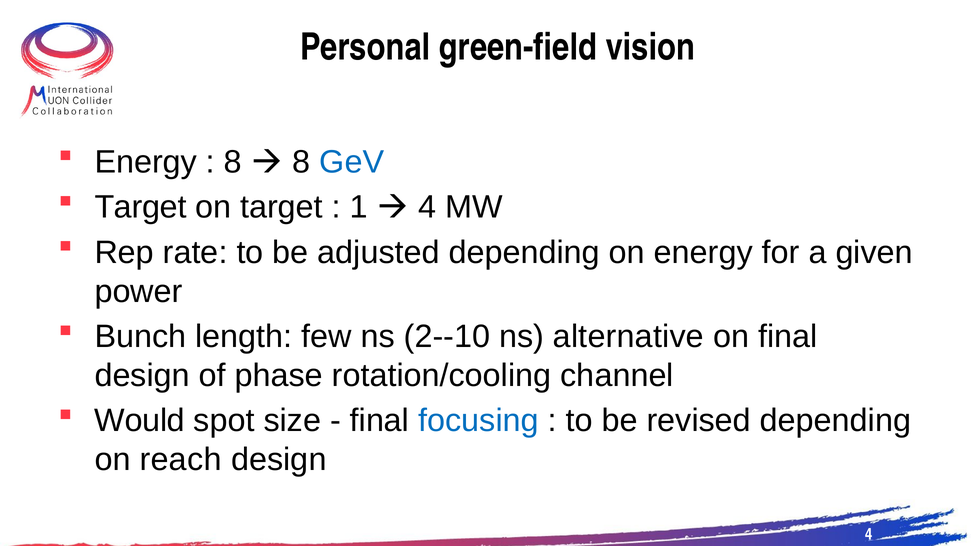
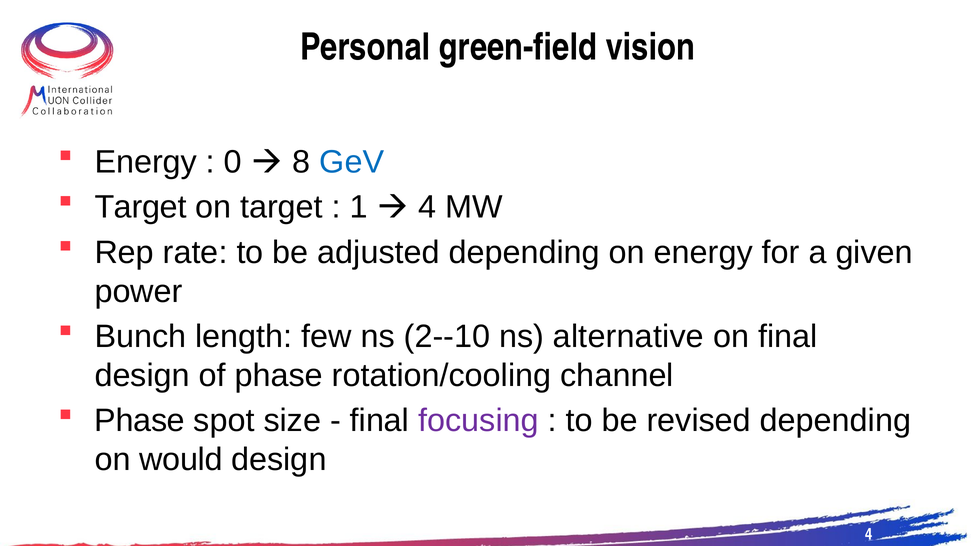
8: 8 -> 0 (233, 162)
Would: Would -> Phase (140, 421)
focusing colour: blue -> purple (478, 421)
reach: reach -> would (181, 460)
